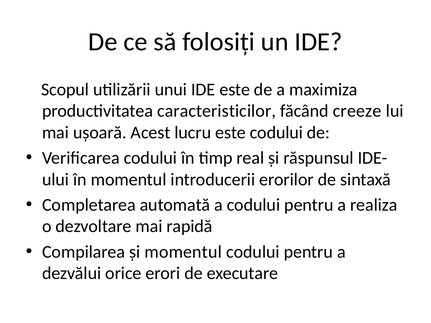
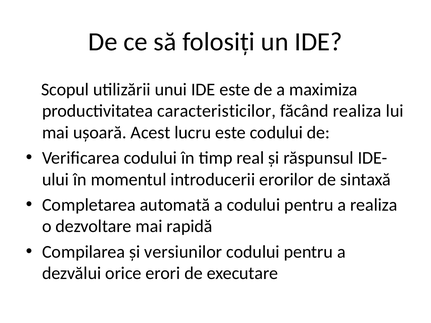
făcând creeze: creeze -> realiza (357, 111)
și momentul: momentul -> versiunilor (183, 252)
